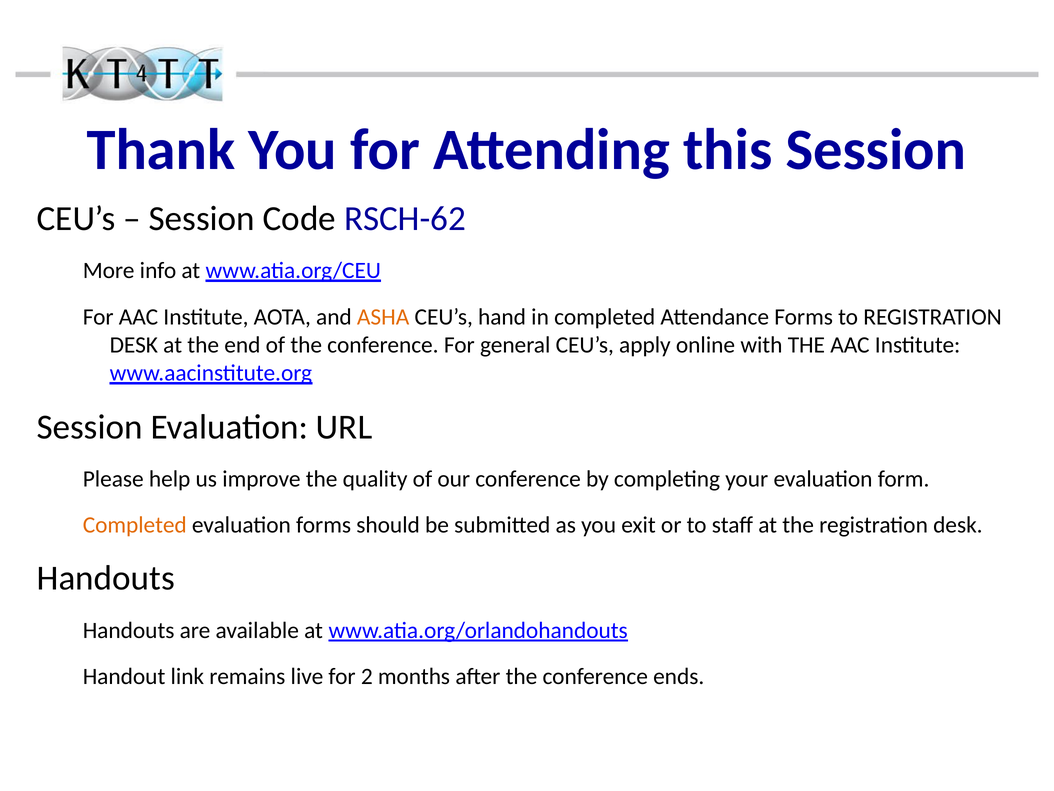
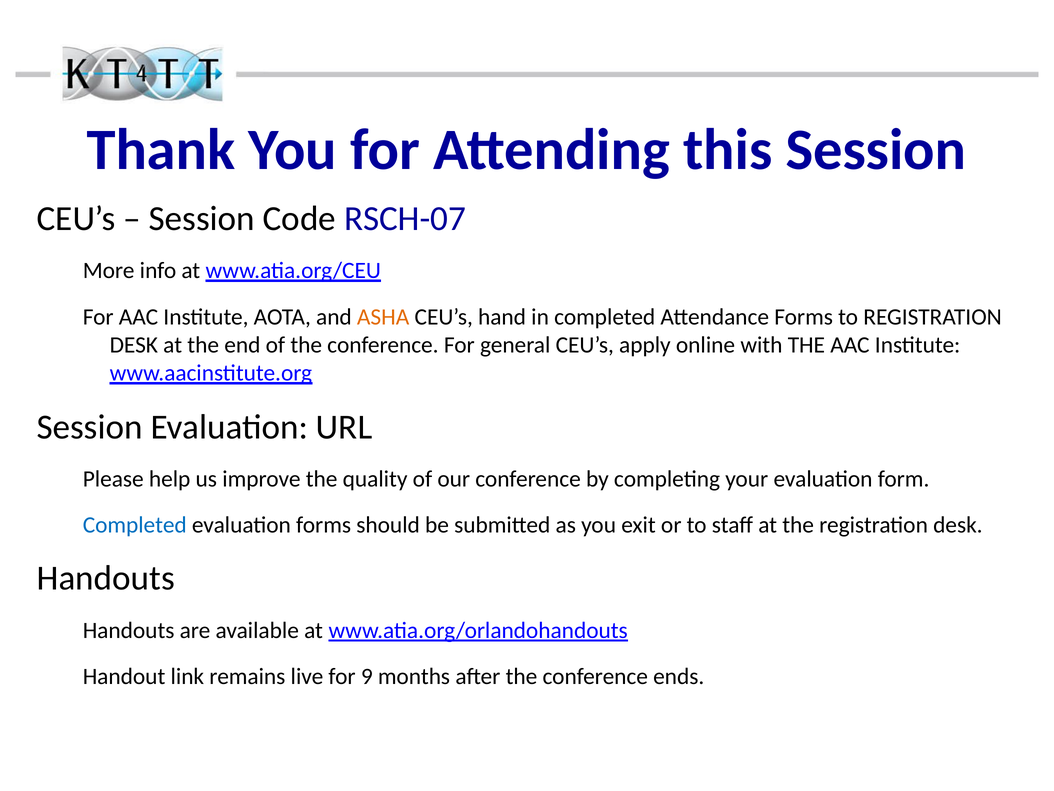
RSCH-62: RSCH-62 -> RSCH-07 (405, 218)
Completed colour: orange -> blue (135, 524)
2: 2 -> 9 (367, 676)
